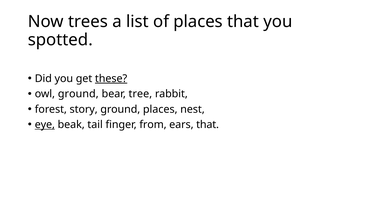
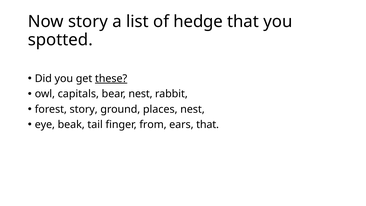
Now trees: trees -> story (88, 22)
of places: places -> hedge (198, 22)
owl ground: ground -> capitals (78, 94)
bear tree: tree -> nest (140, 94)
eye underline: present -> none (45, 125)
